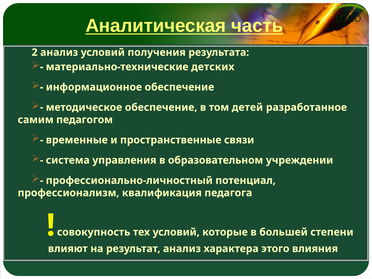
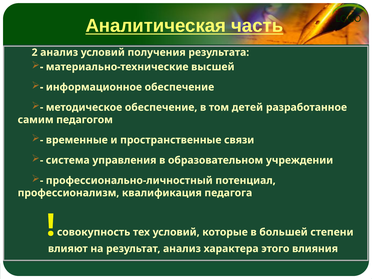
детских: детских -> высшей (213, 67)
